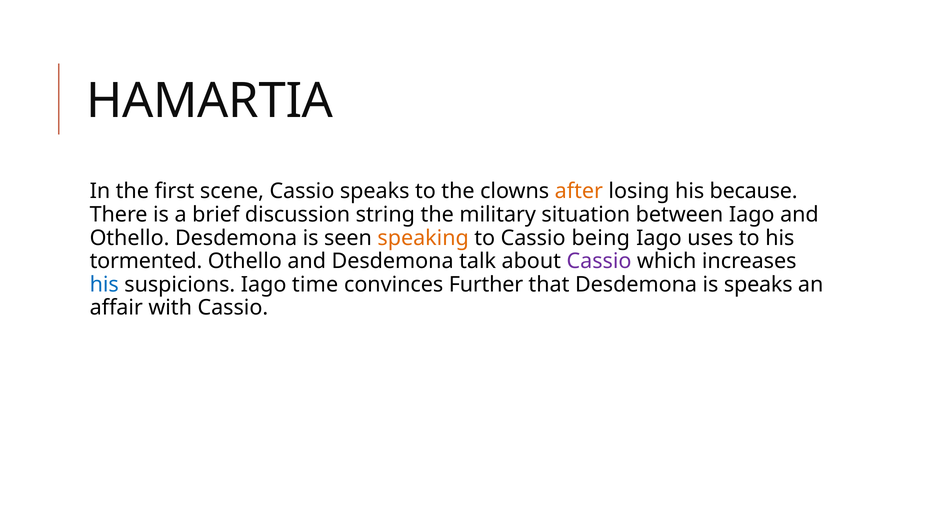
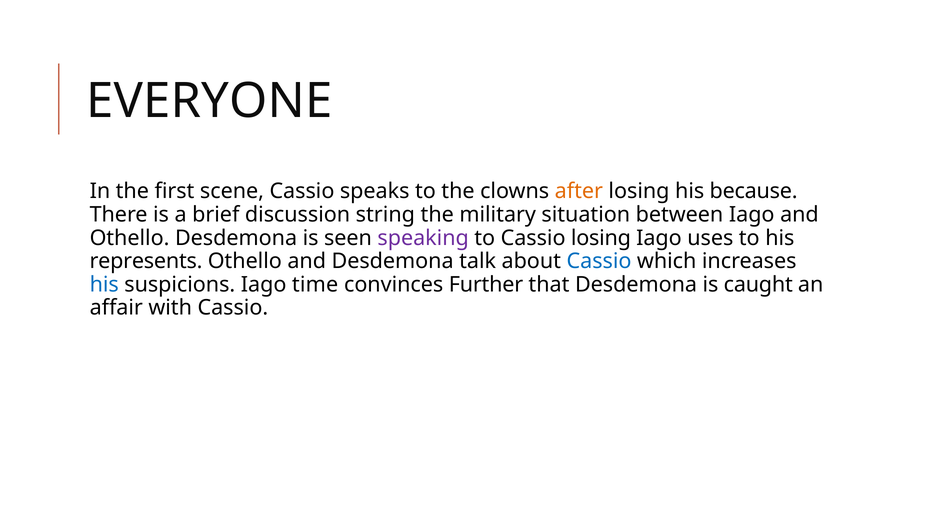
HAMARTIA: HAMARTIA -> EVERYONE (209, 101)
speaking colour: orange -> purple (423, 238)
Cassio being: being -> losing (601, 238)
tormented: tormented -> represents (146, 261)
Cassio colour: purple -> blue (599, 261)
is speaks: speaks -> caught (758, 285)
